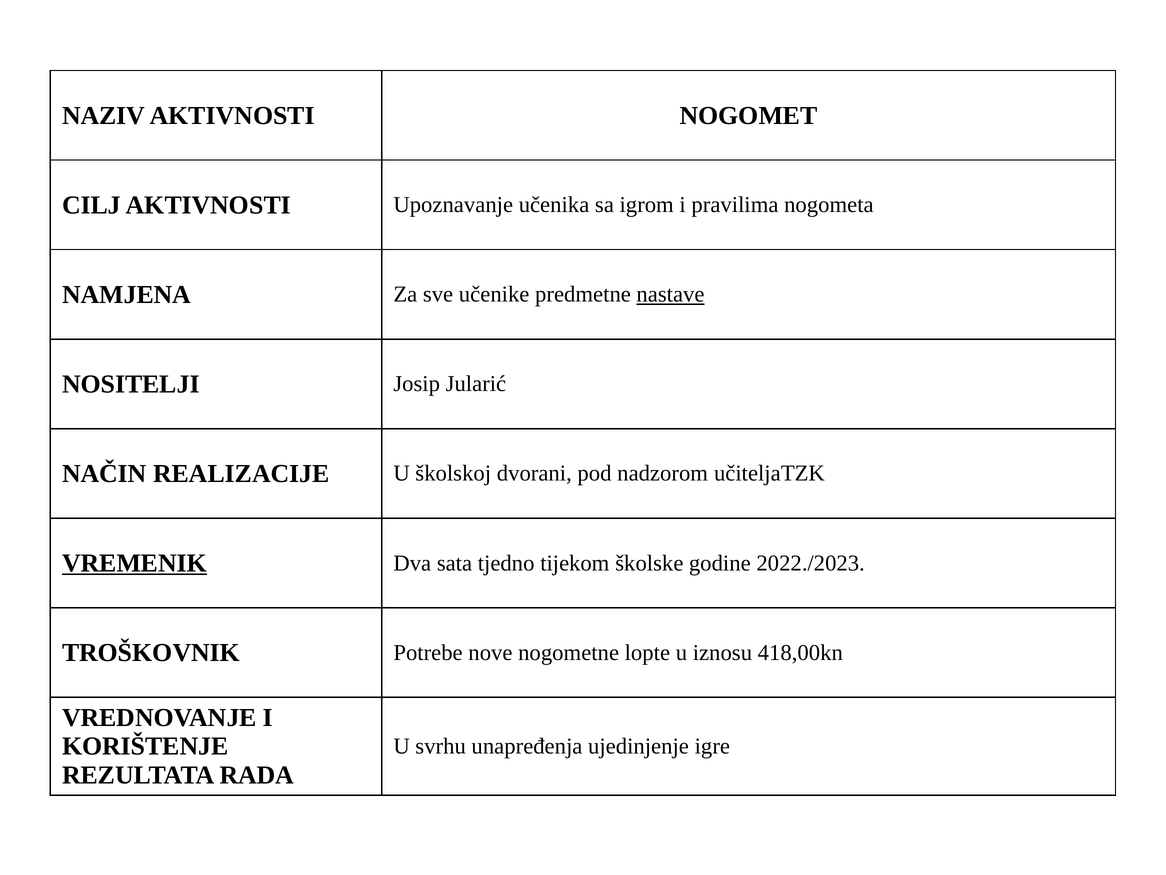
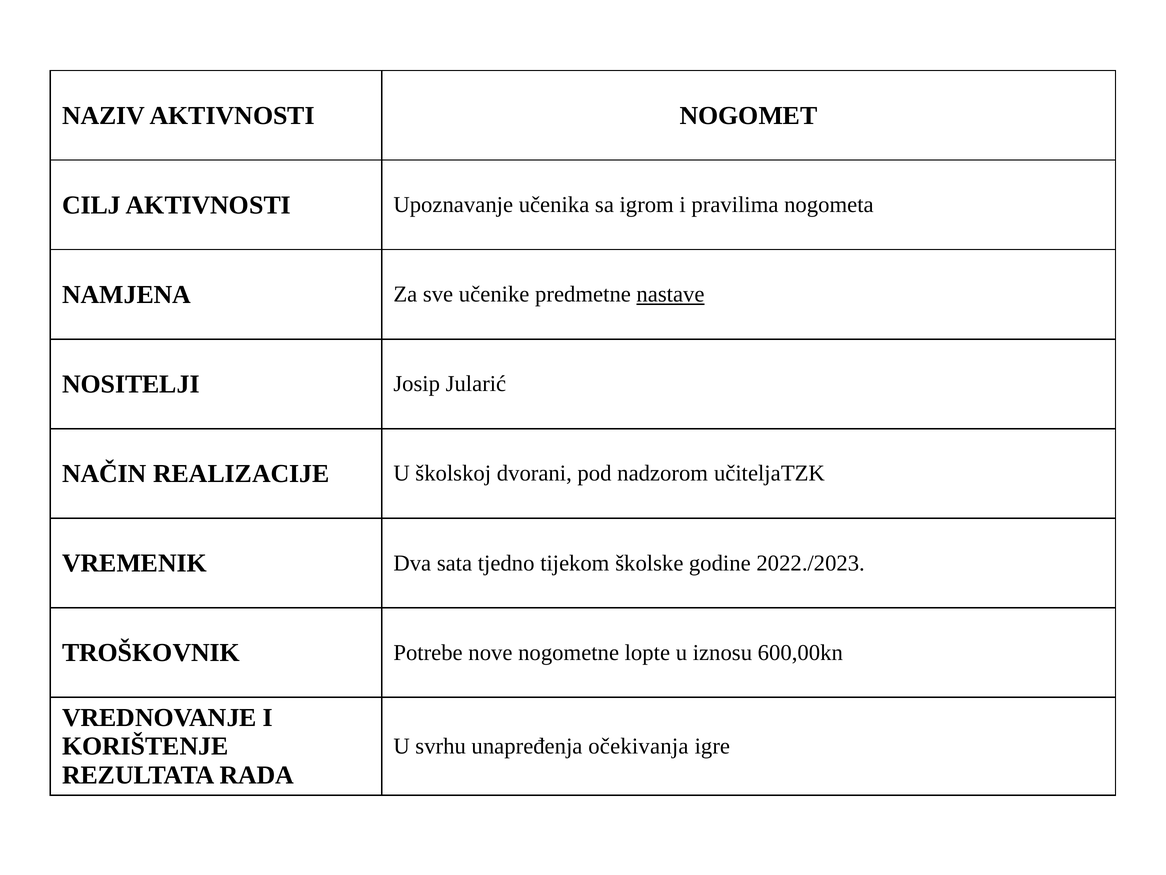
VREMENIK underline: present -> none (134, 563)
418,00kn: 418,00kn -> 600,00kn (800, 652)
ujedinjenje: ujedinjenje -> očekivanja (638, 746)
